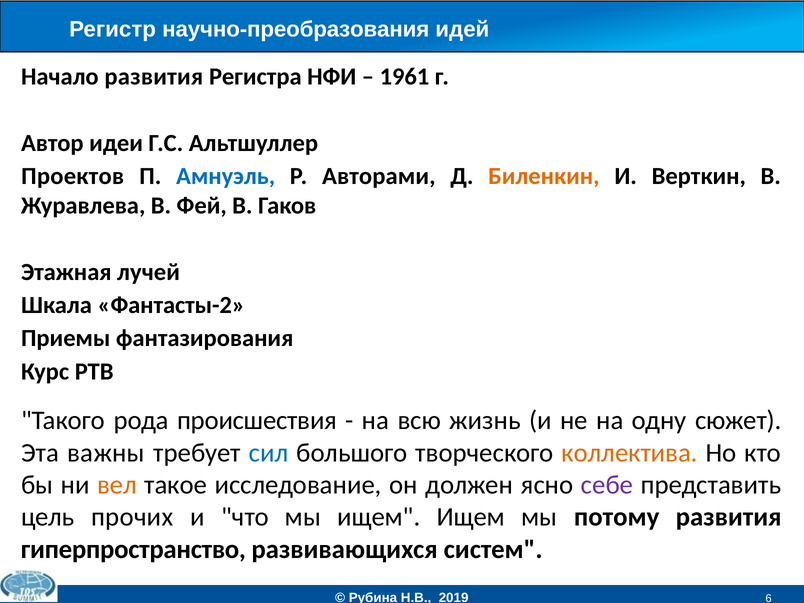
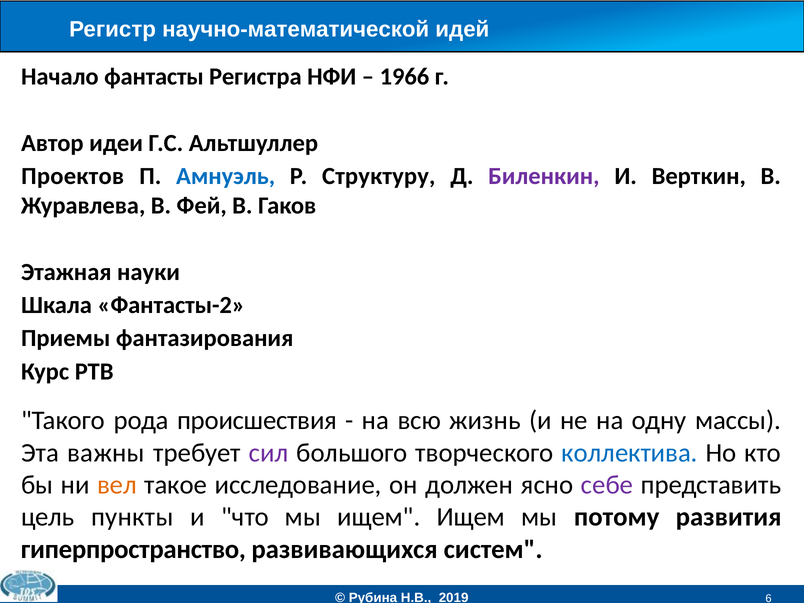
научно-преобразования: научно-преобразования -> научно-математической (296, 30)
Начало развития: развития -> фантасты (154, 77)
1961: 1961 -> 1966 (404, 77)
Авторами: Авторами -> Структуру (379, 176)
Биленкин colour: orange -> purple (544, 176)
лучей: лучей -> науки (149, 272)
сюжет: сюжет -> массы (738, 421)
сил colour: blue -> purple (269, 453)
коллектива colour: orange -> blue (629, 453)
прочих: прочих -> пункты (132, 517)
